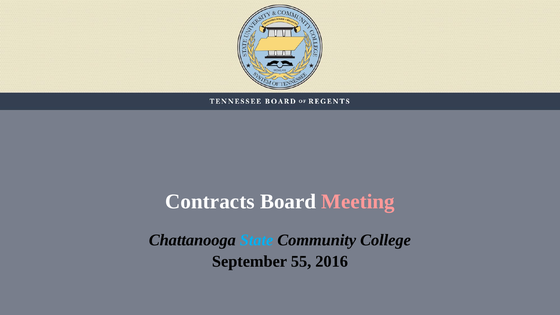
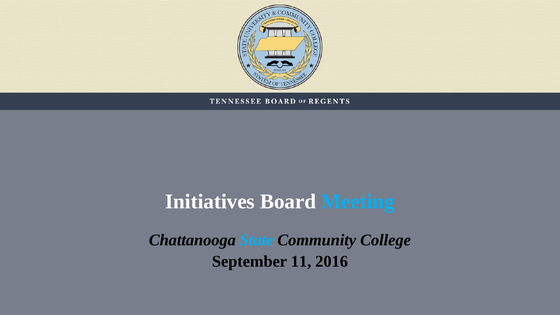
Contracts: Contracts -> Initiatives (210, 202)
Meeting colour: pink -> light blue (358, 202)
55: 55 -> 11 (301, 261)
